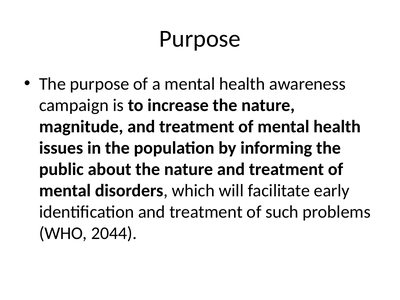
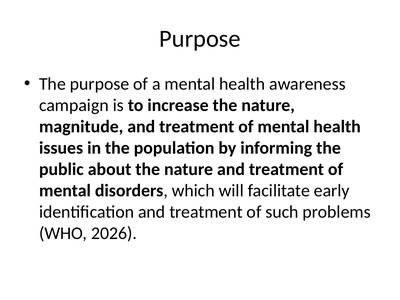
2044: 2044 -> 2026 (114, 233)
